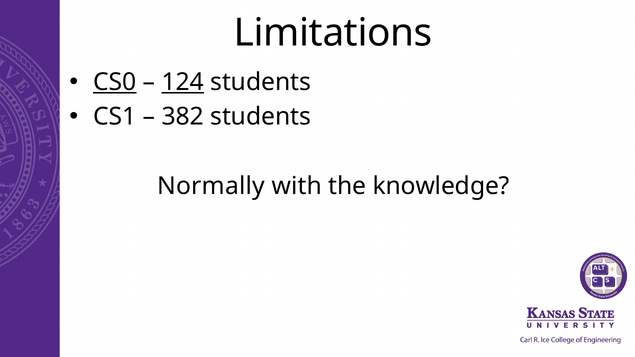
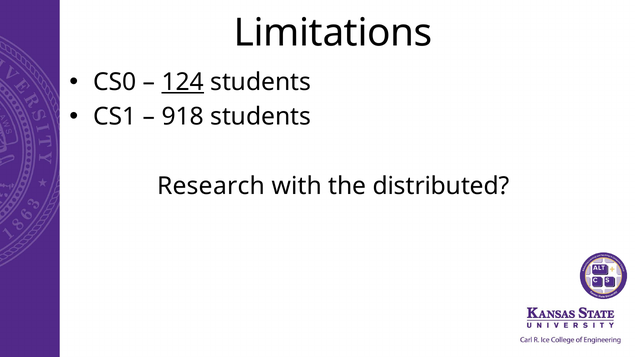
CS0 underline: present -> none (115, 82)
382: 382 -> 918 (183, 117)
Normally: Normally -> Research (211, 186)
knowledge: knowledge -> distributed (441, 186)
